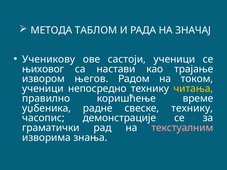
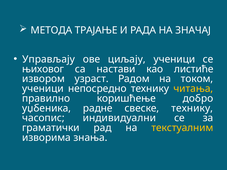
ТАБЛОМ: ТАБЛОМ -> ТРАЈАЊЕ (96, 30)
Ученикову: Ученикову -> Управљају (49, 59)
састоји: састоји -> циљају (127, 59)
трајање: трајање -> листиће (194, 69)
његов: његов -> узраст (92, 79)
време: време -> добро (198, 99)
демонстрације: демонстрације -> индивидуални (119, 118)
текстуалним colour: pink -> yellow (182, 128)
